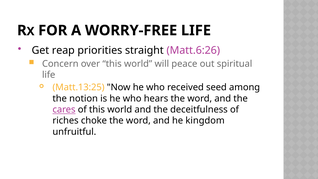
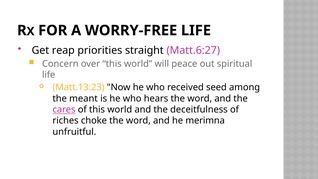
Matt.6:26: Matt.6:26 -> Matt.6:27 (193, 50)
Matt.13:25: Matt.13:25 -> Matt.13:23 (79, 87)
notion: notion -> meant (83, 98)
kingdom: kingdom -> merimna (205, 121)
